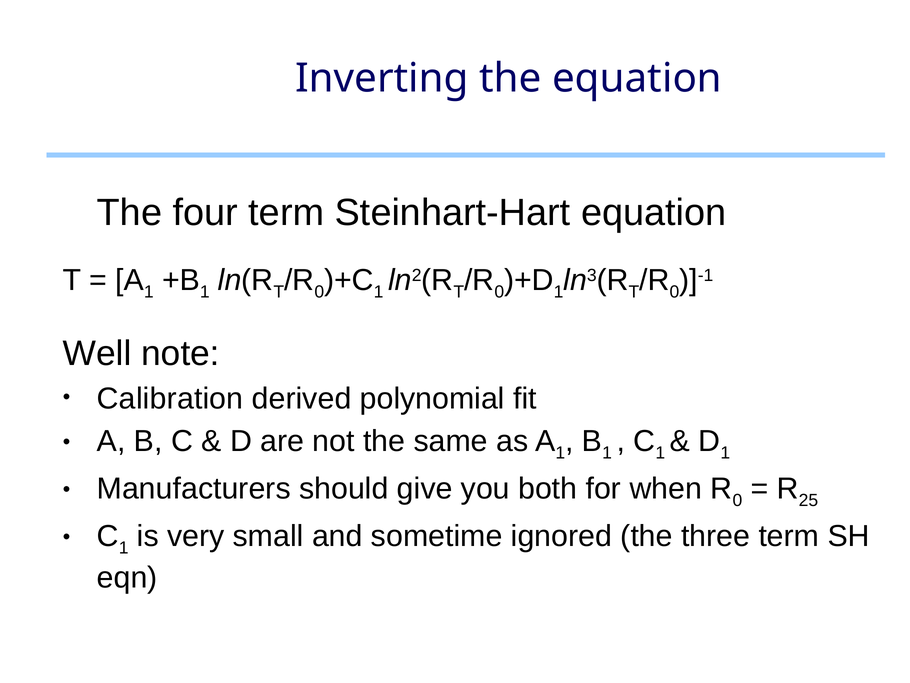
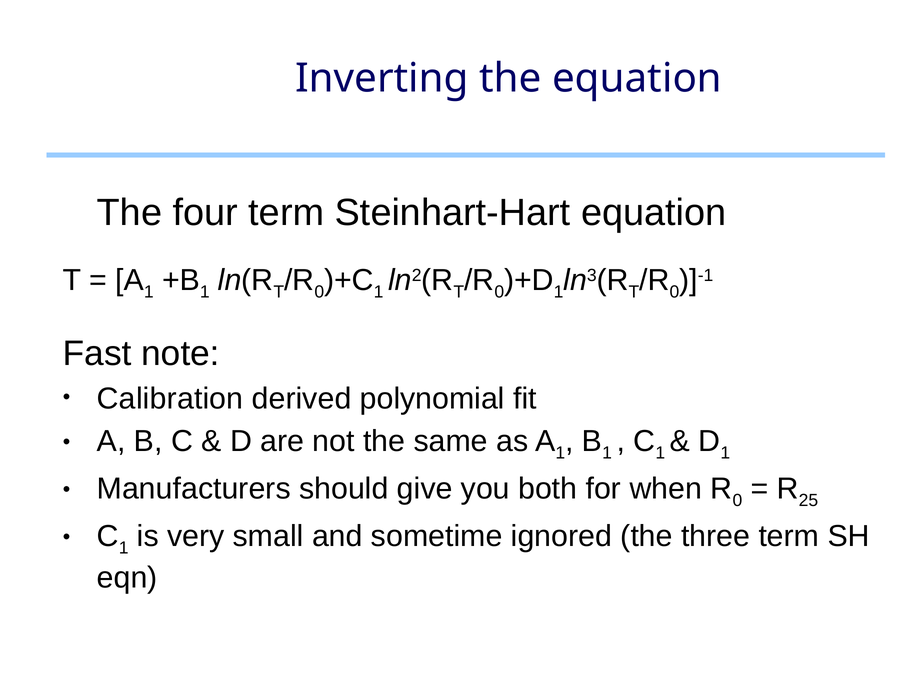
Well: Well -> Fast (97, 353)
